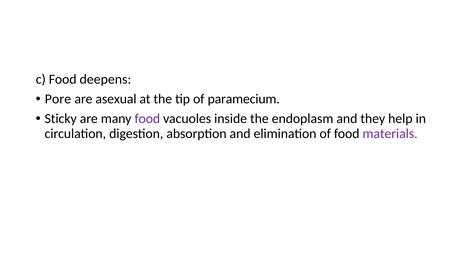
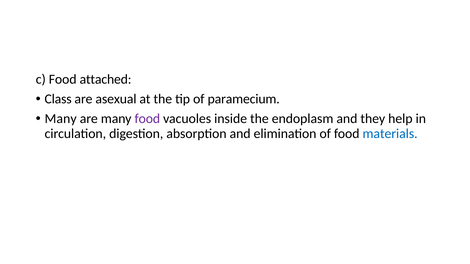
deepens: deepens -> attached (106, 79)
Pore: Pore -> Class (58, 99)
Sticky: Sticky -> Many (61, 119)
materials colour: purple -> blue (390, 134)
